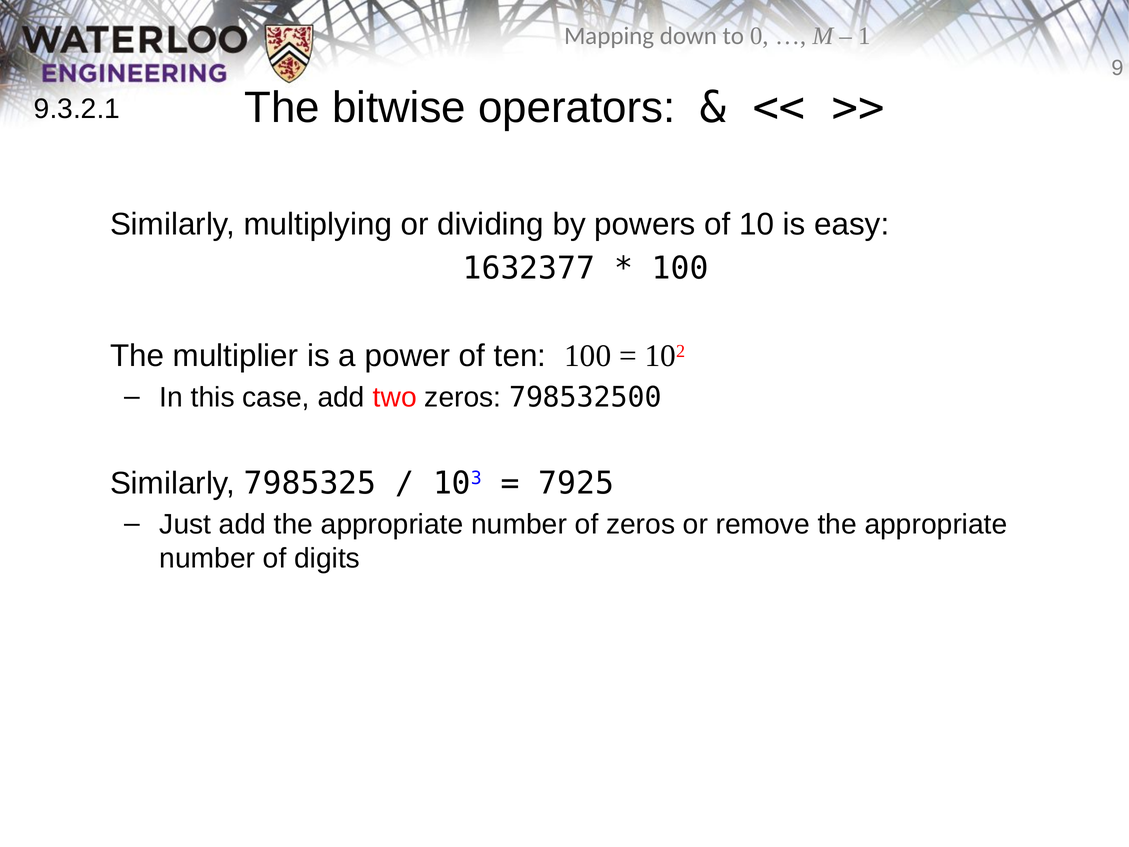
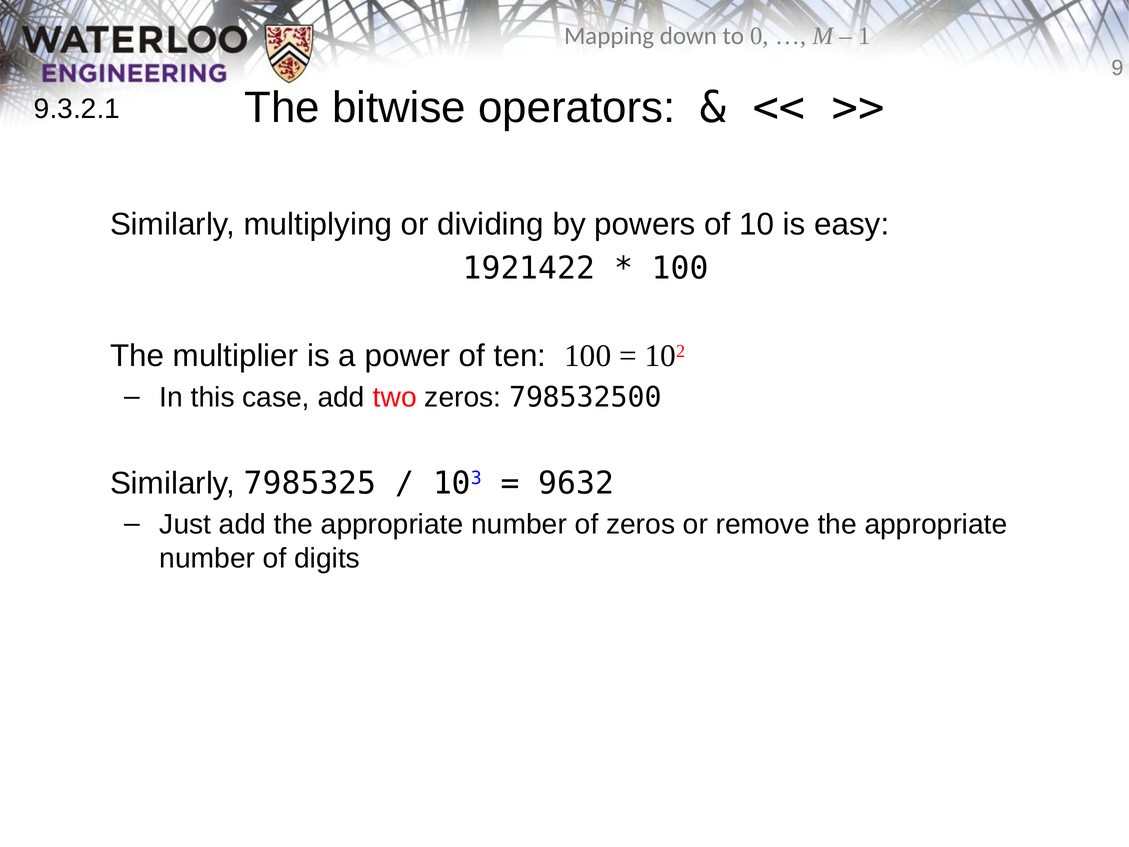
1632377: 1632377 -> 1921422 (529, 268)
7925: 7925 -> 9632 (576, 483)
